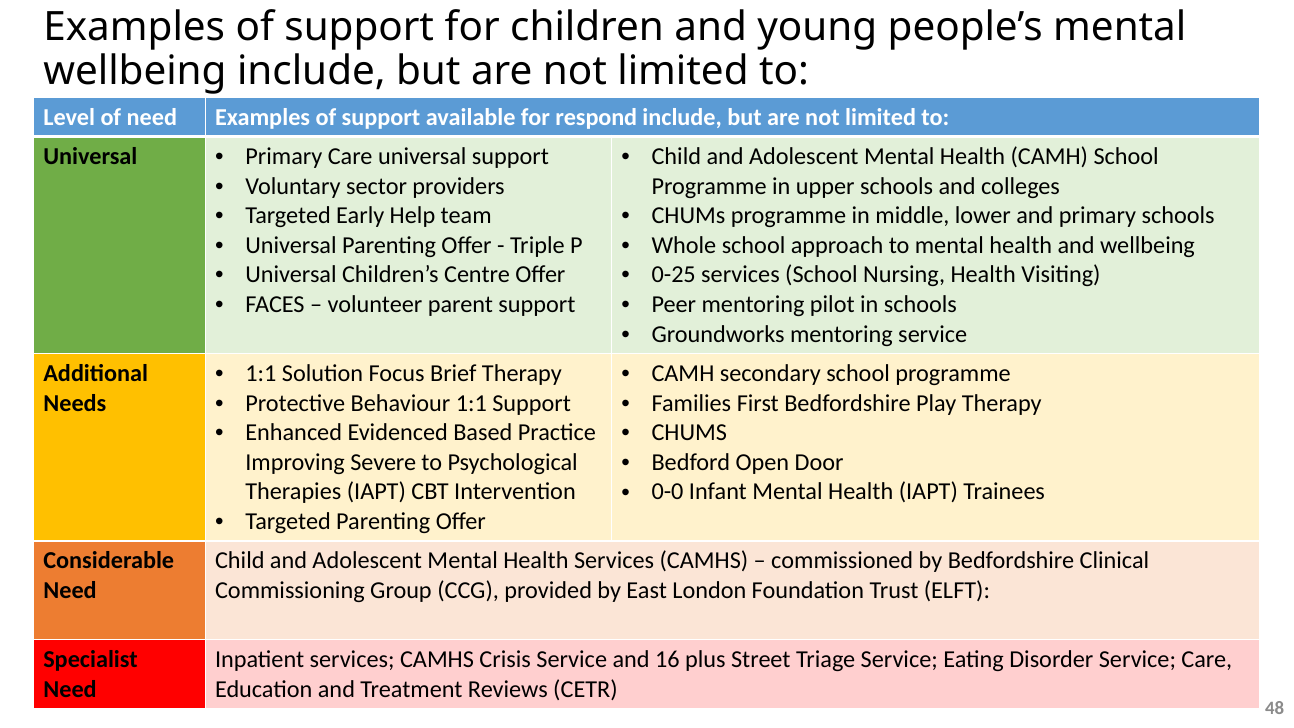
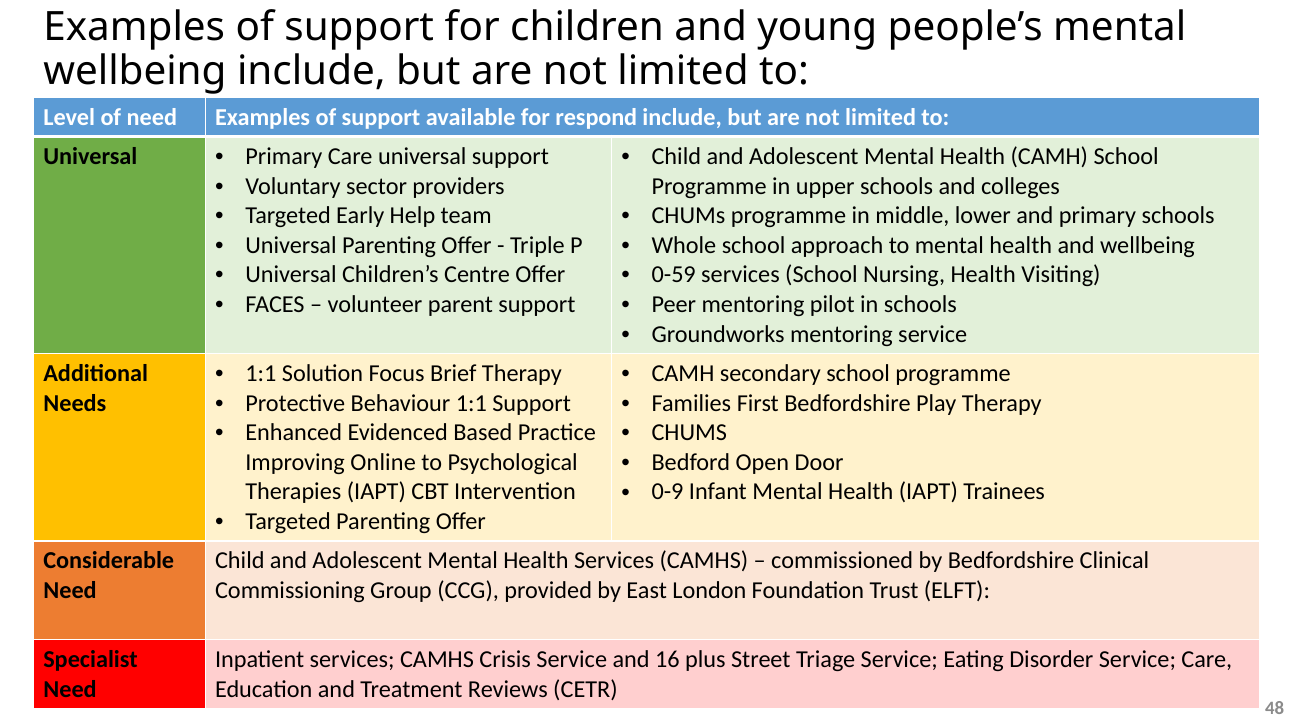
0-25: 0-25 -> 0-59 (674, 275)
Severe: Severe -> Online (383, 462)
0-0: 0-0 -> 0-9 (668, 492)
